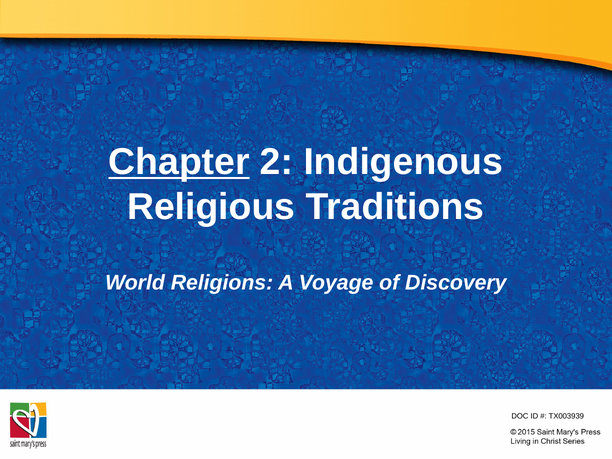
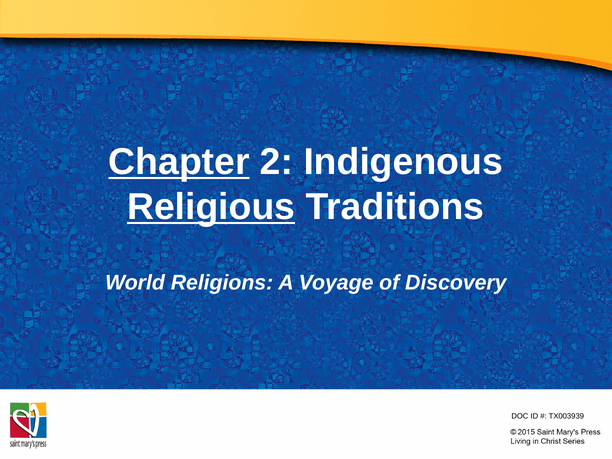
Religious underline: none -> present (211, 207)
